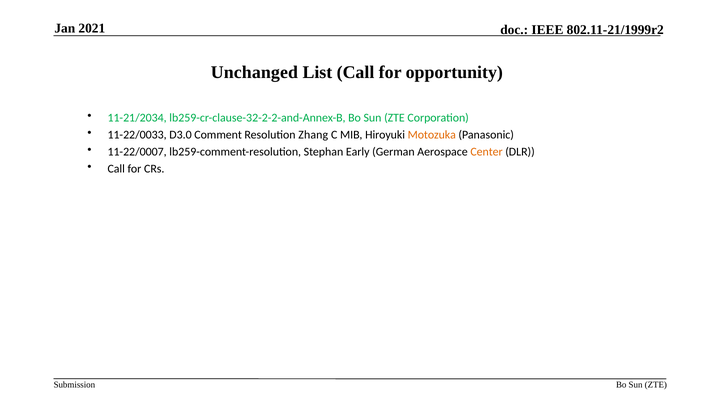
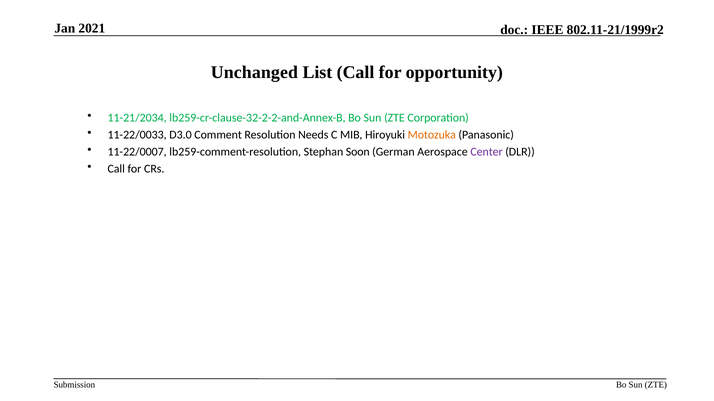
Zhang: Zhang -> Needs (313, 135)
Early: Early -> Soon (358, 152)
Center colour: orange -> purple (487, 152)
